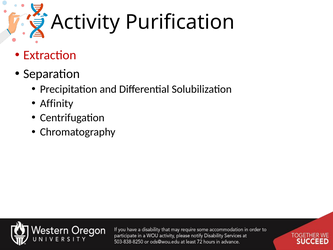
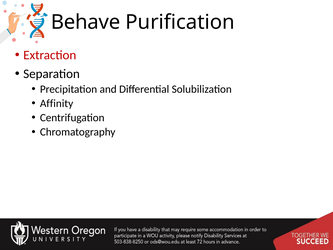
Activity: Activity -> Behave (86, 22)
